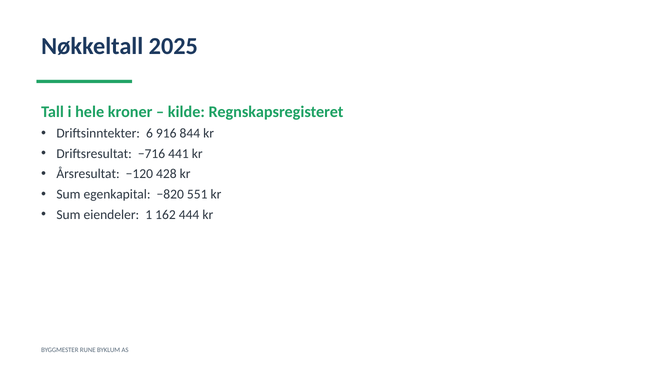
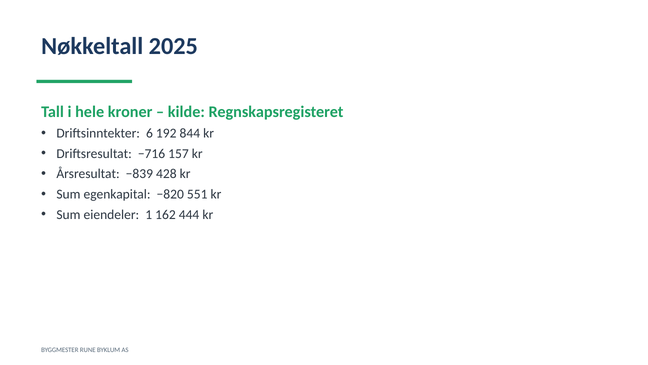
916: 916 -> 192 (166, 133)
441: 441 -> 157 (178, 154)
−120: −120 -> −839 (139, 174)
